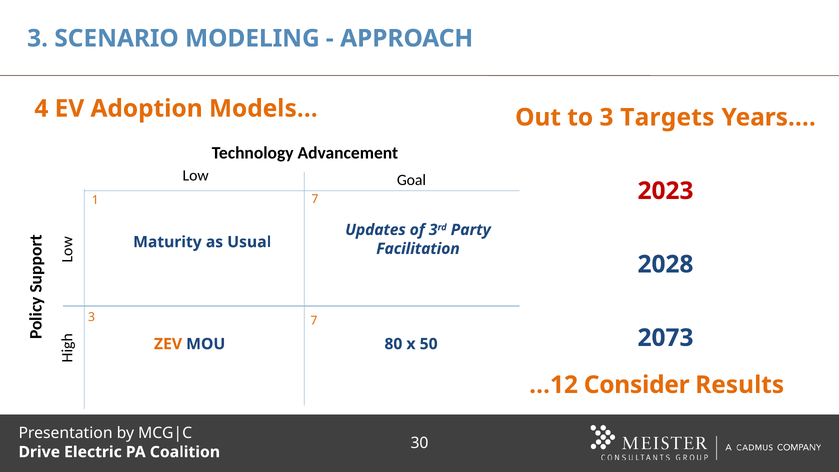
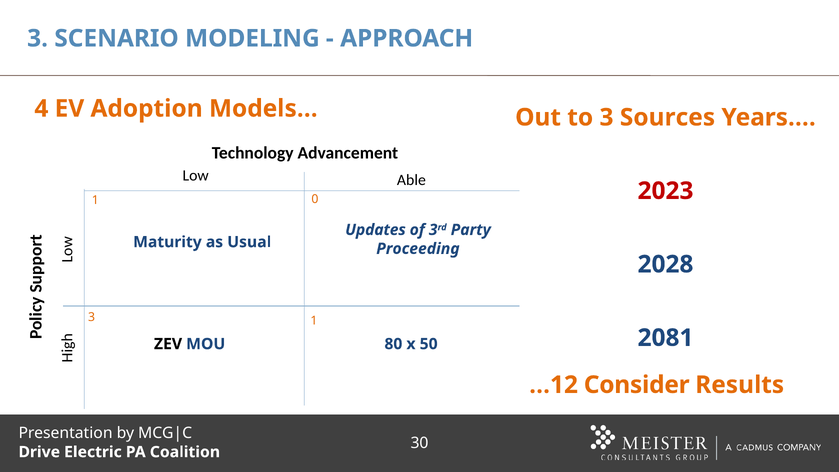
Targets: Targets -> Sources (667, 117)
Goal: Goal -> Able (411, 180)
1 7: 7 -> 0 (315, 199)
Facilitation: Facilitation -> Proceeding (418, 249)
3 7: 7 -> 1 (314, 320)
2073: 2073 -> 2081 (666, 338)
ZEV colour: orange -> black (168, 344)
